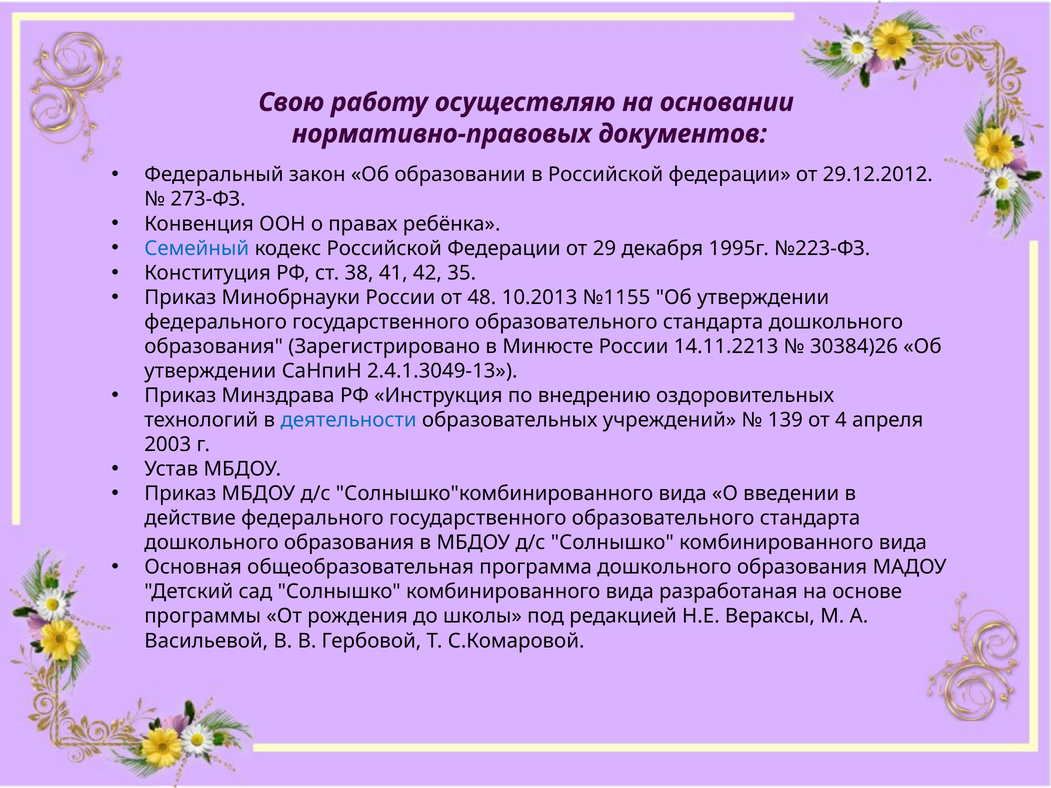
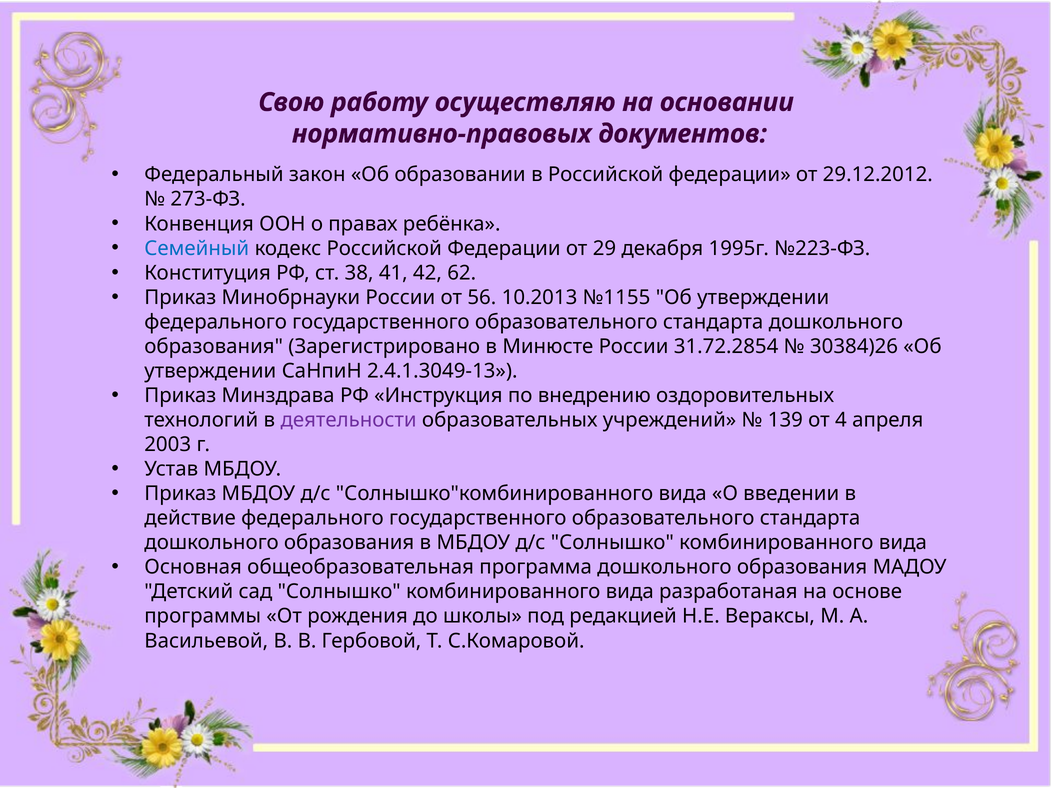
35: 35 -> 62 (462, 273)
48: 48 -> 56 (482, 297)
14.11.2213: 14.11.2213 -> 31.72.2854 (726, 347)
деятельности colour: blue -> purple (349, 420)
